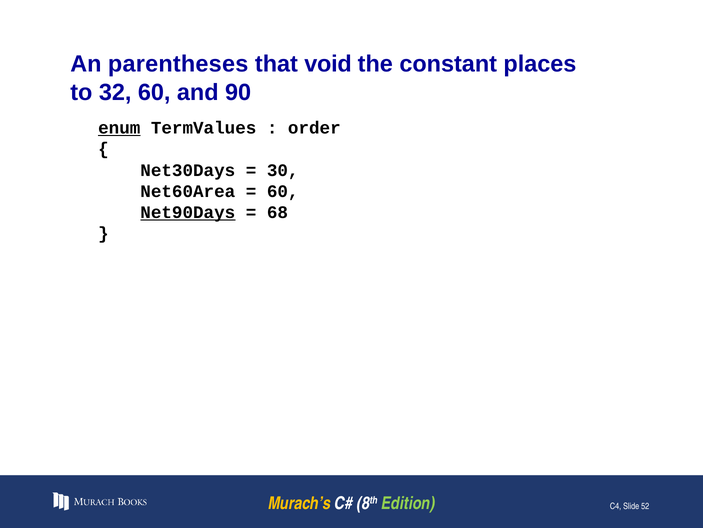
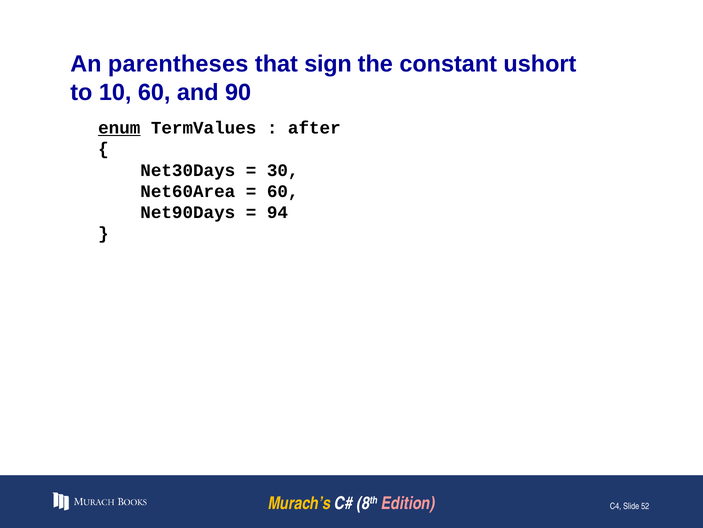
void: void -> sign (328, 64)
places: places -> ushort (540, 64)
32: 32 -> 10 (115, 92)
order: order -> after (314, 128)
Net90Days underline: present -> none (188, 212)
68: 68 -> 94 (277, 212)
Edition colour: light green -> pink (408, 503)
